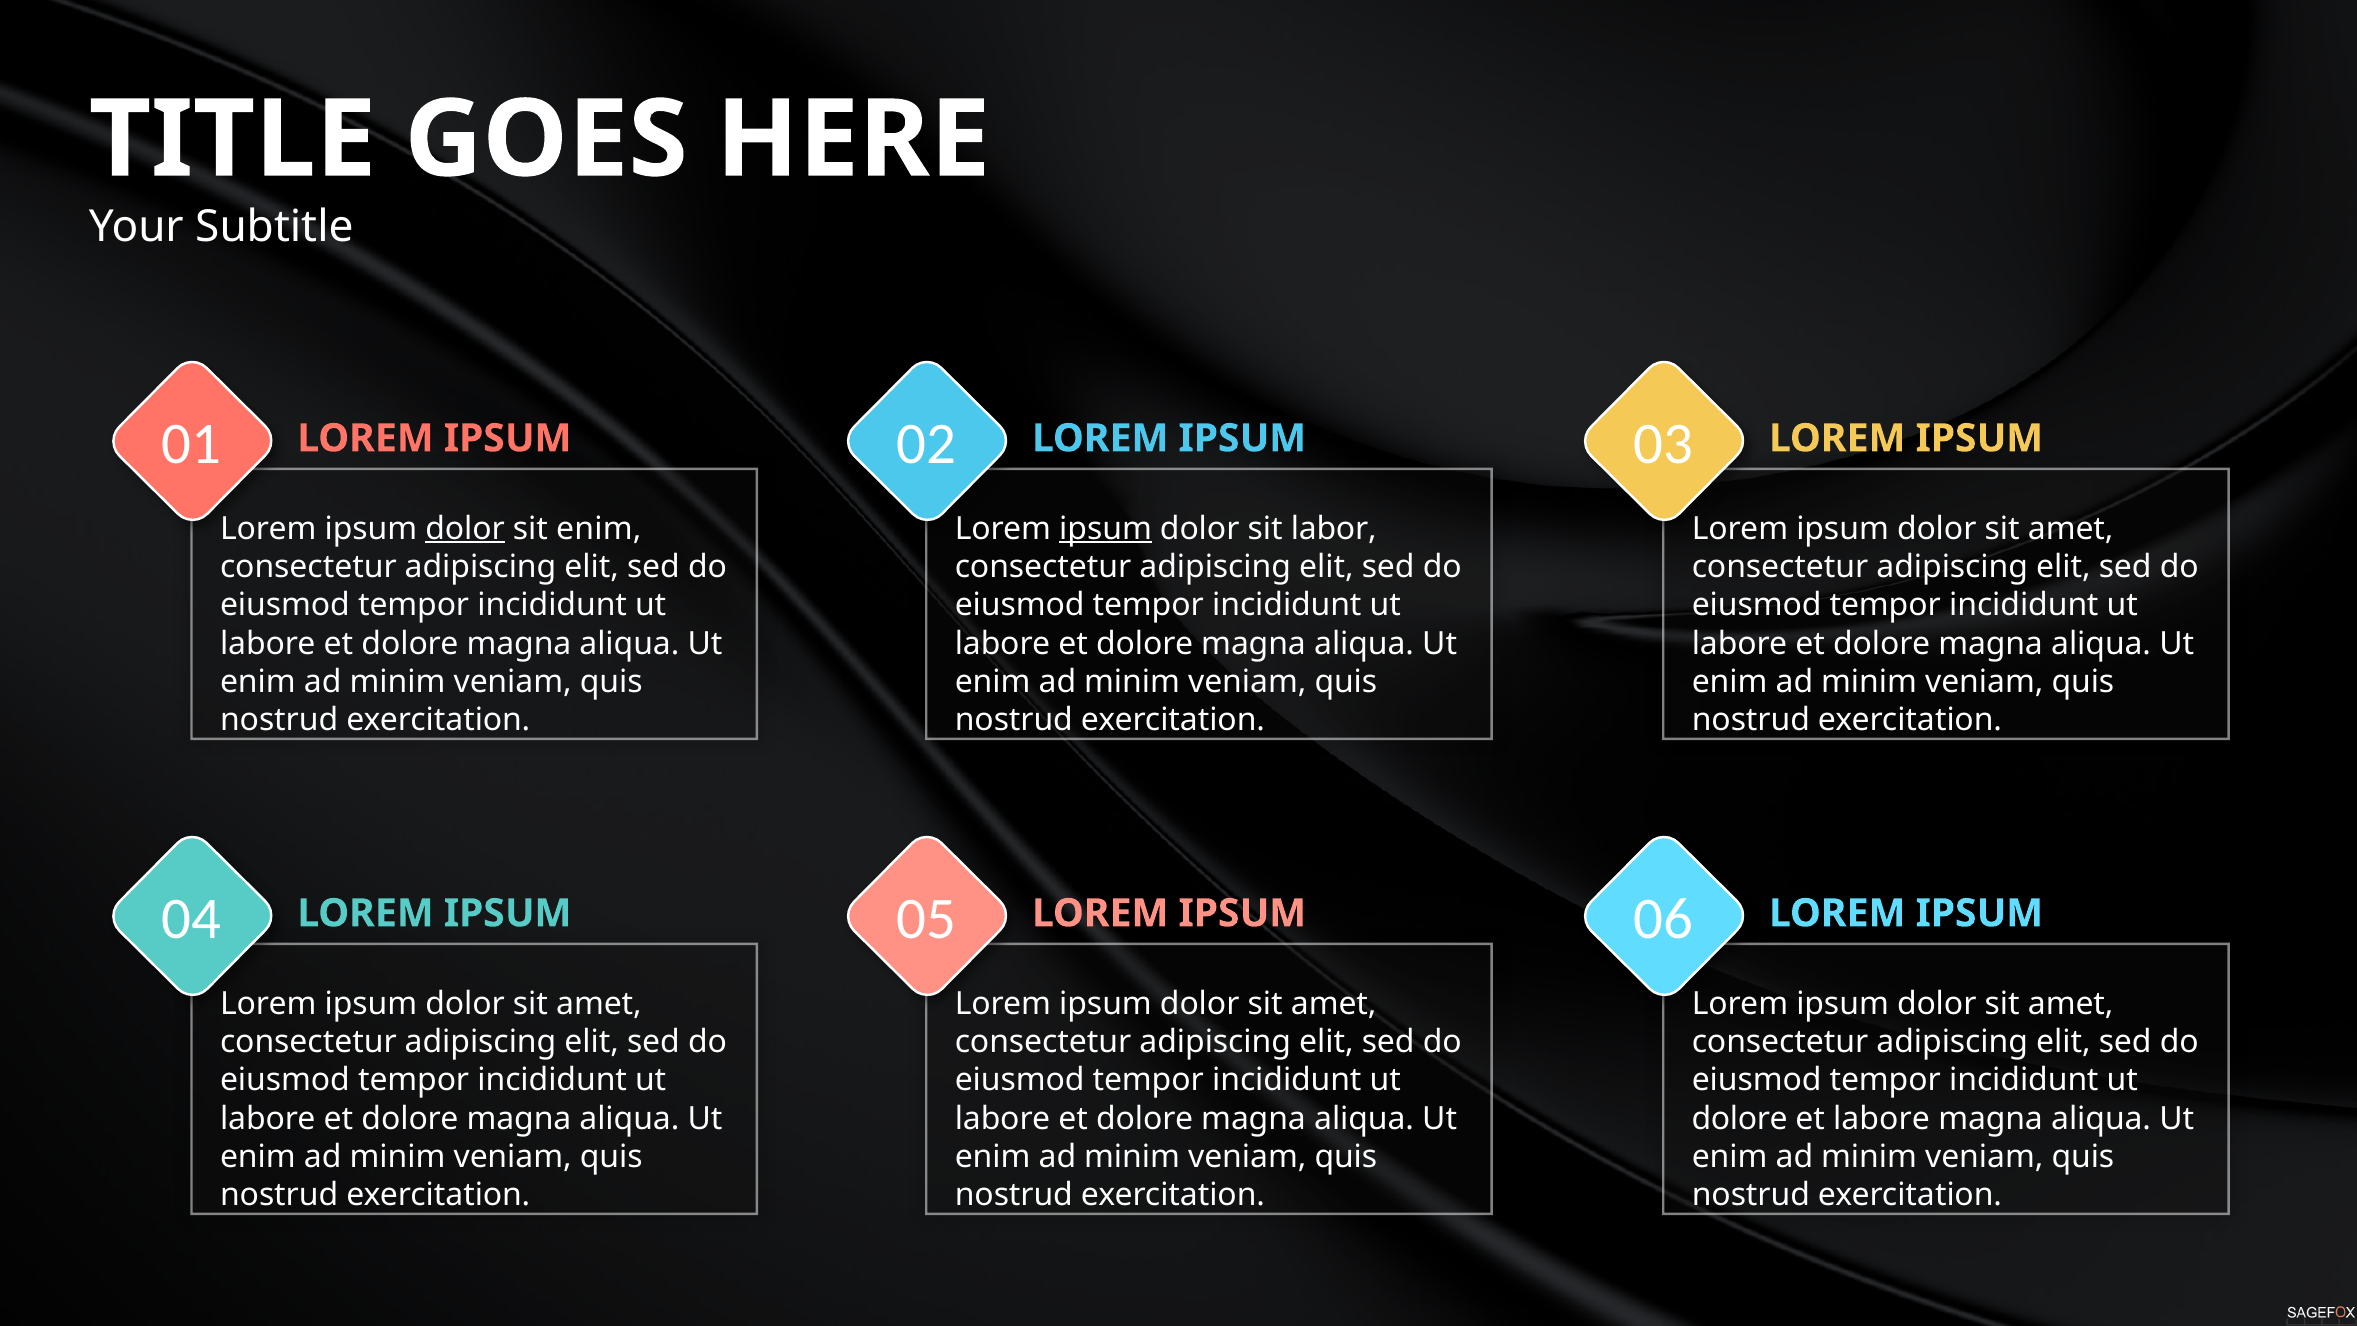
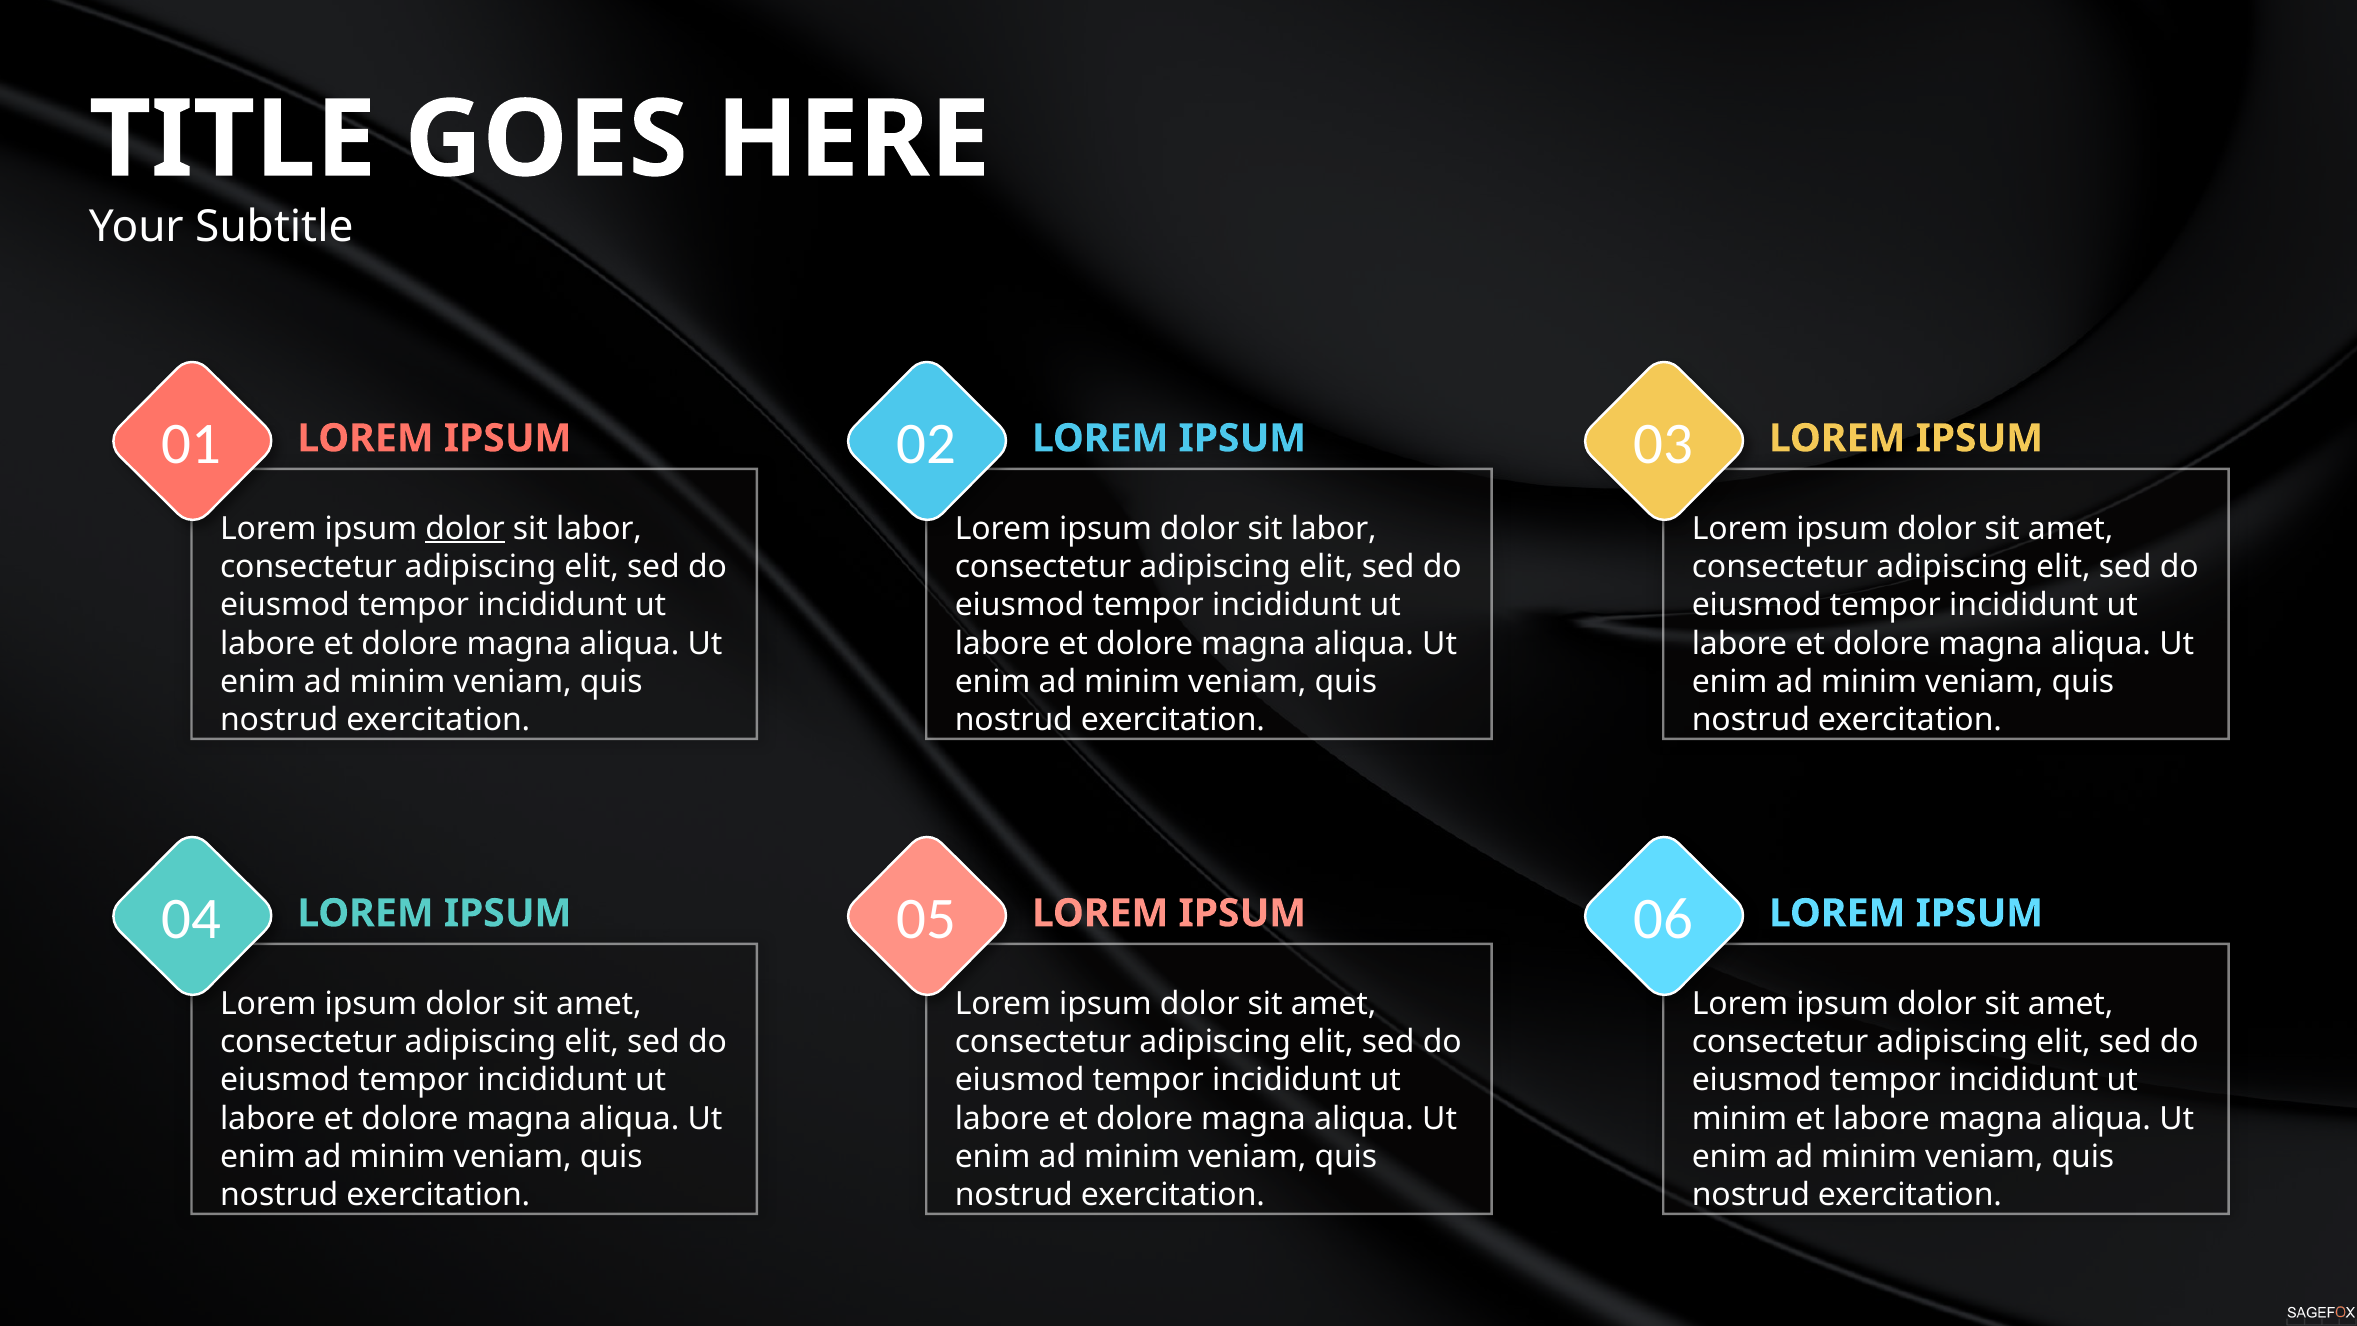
enim: enim -> labor (599, 528)
ipsum underline: present -> none (1106, 528)
dolore: dolore -> minim (1740, 1118)
